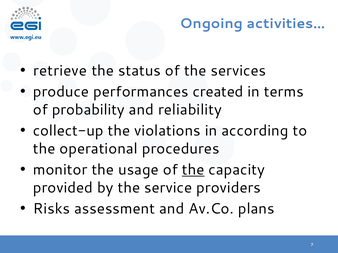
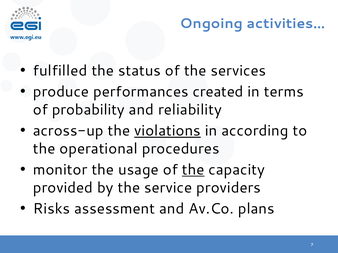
retrieve: retrieve -> fulfilled (60, 71)
collect-up: collect-up -> across-up (68, 131)
violations underline: none -> present (167, 131)
